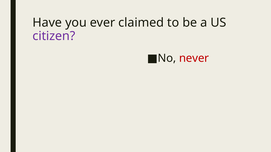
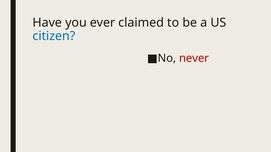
citizen colour: purple -> blue (54, 36)
